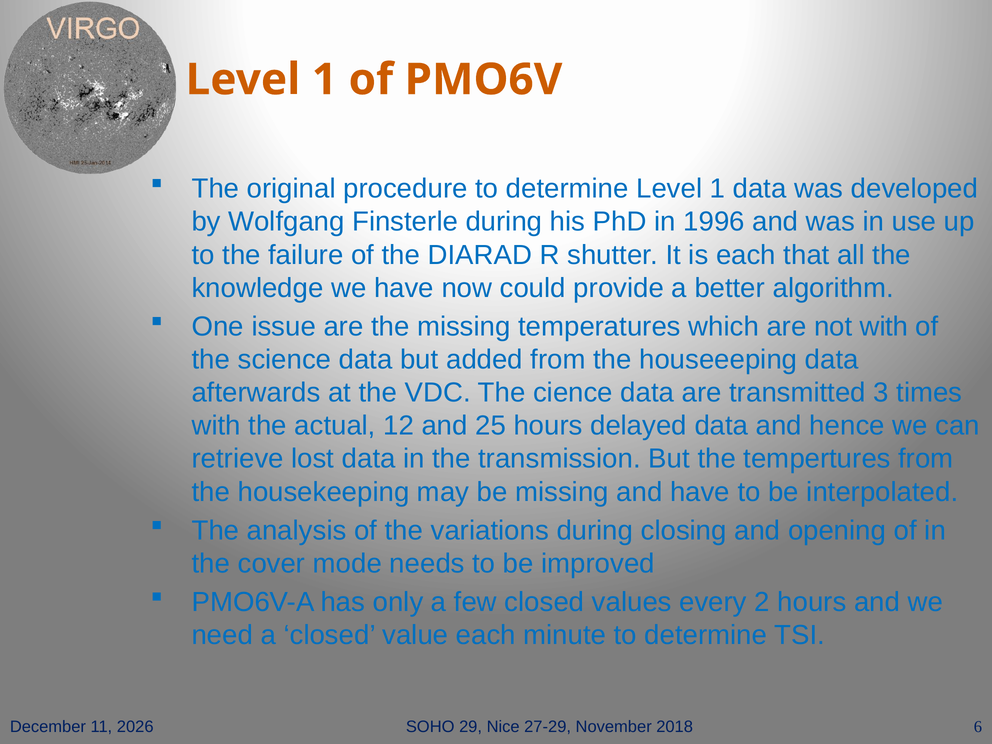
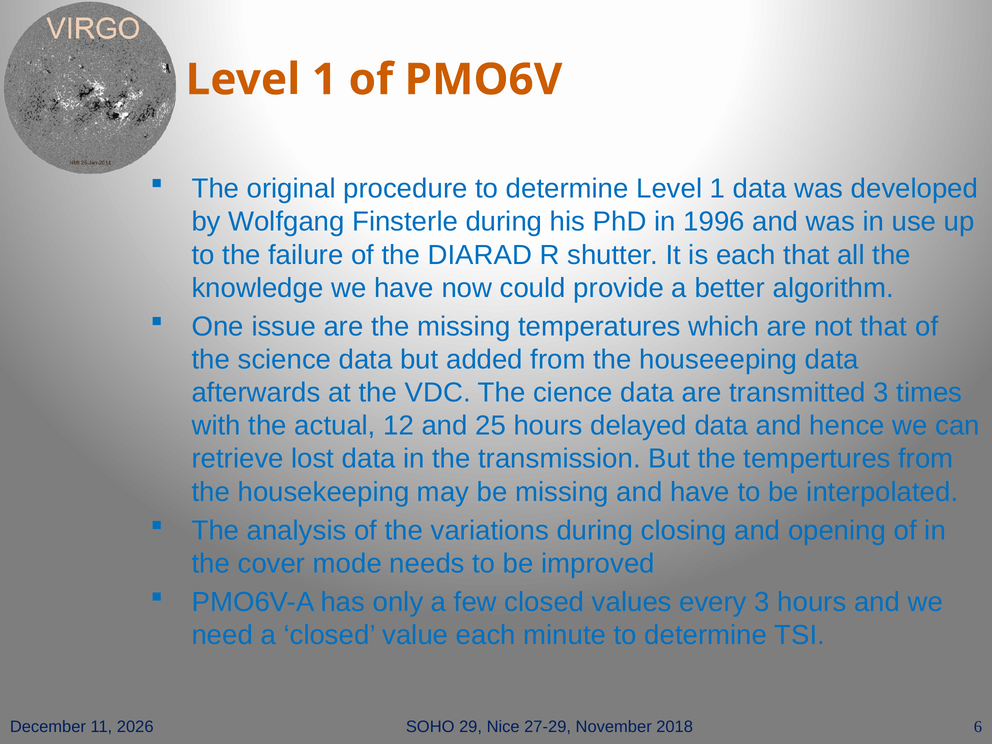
not with: with -> that (884, 327)
every 2: 2 -> 3 (762, 602)
